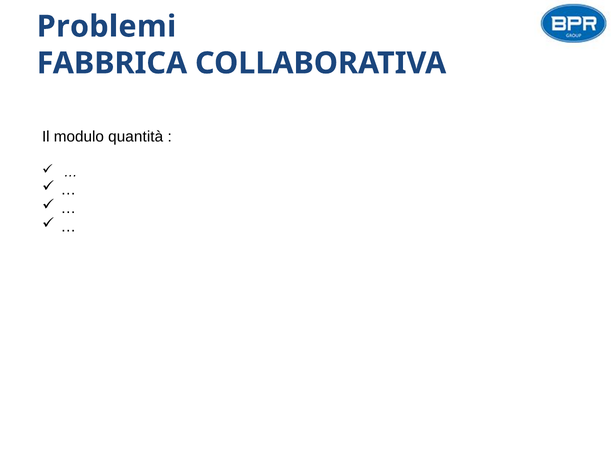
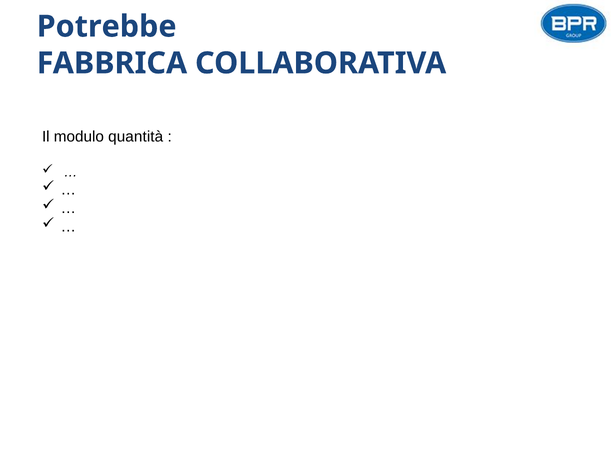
Problemi: Problemi -> Potrebbe (107, 26)
